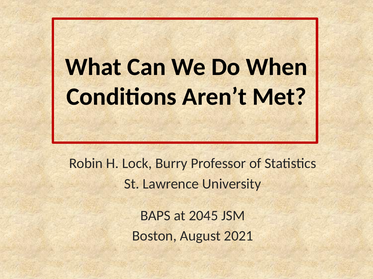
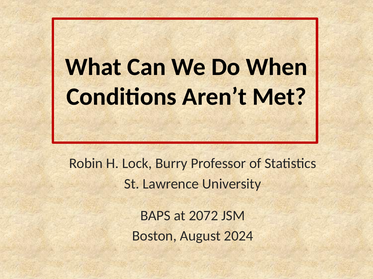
2045: 2045 -> 2072 (203, 216)
2021: 2021 -> 2024 (239, 236)
